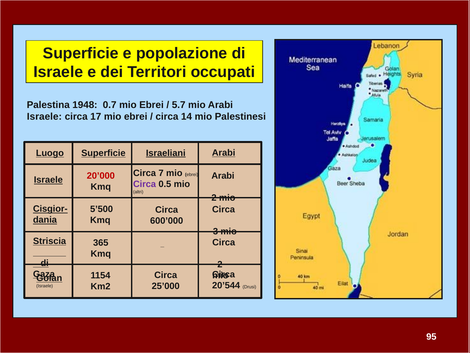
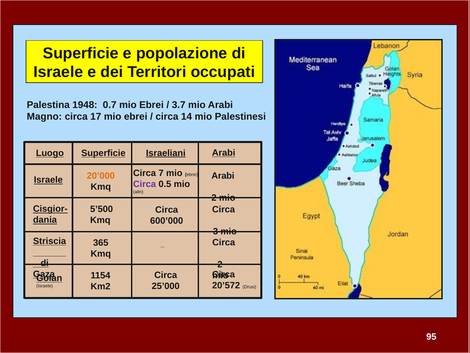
5.7: 5.7 -> 3.7 (179, 105)
Israele: Israele -> Magno (44, 116)
20’000 colour: red -> orange (101, 176)
20’544: 20’544 -> 20’572 (226, 285)
